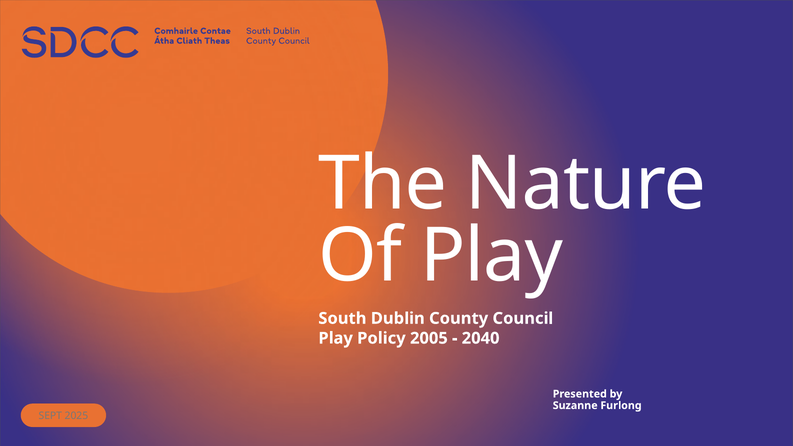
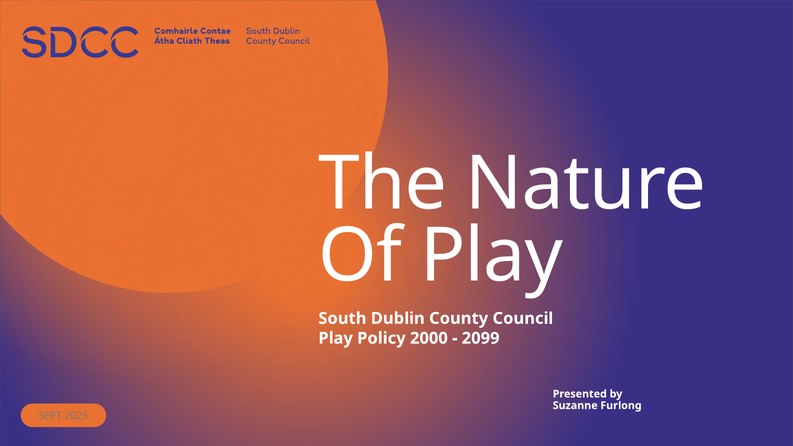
2005: 2005 -> 2000 (429, 338)
2040: 2040 -> 2099 (481, 338)
